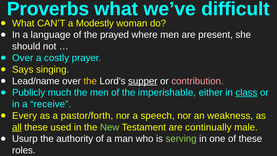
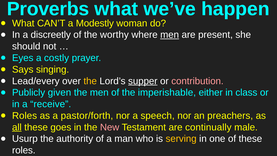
difficult: difficult -> happen (235, 9)
language: language -> discreetly (51, 35)
prayed: prayed -> worthy (114, 35)
men underline: none -> present (170, 35)
Over: Over -> Eyes (23, 58)
Lead/name: Lead/name -> Lead/every (36, 81)
much: much -> given (59, 92)
class underline: present -> none (246, 92)
Every: Every -> Roles (25, 116)
weakness: weakness -> preachers (230, 116)
used: used -> goes (61, 127)
New colour: light green -> pink (110, 127)
serving colour: light green -> yellow (181, 139)
